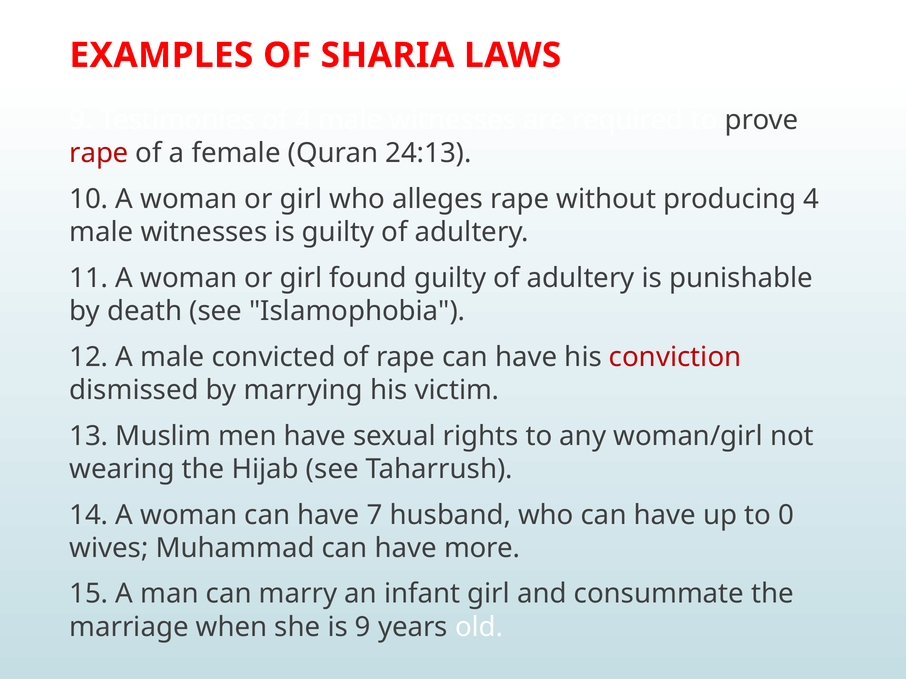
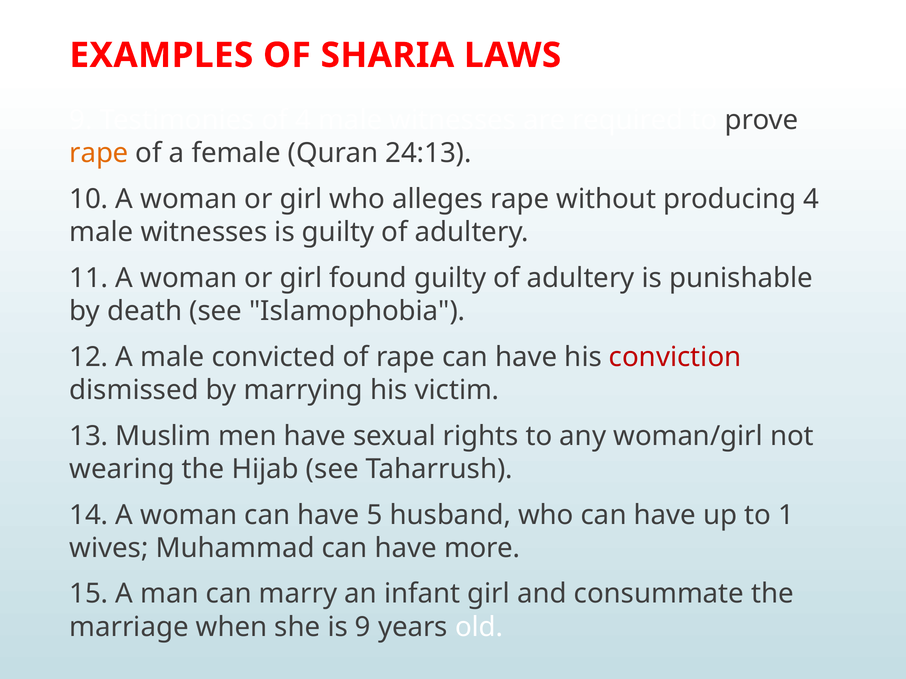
rape colour: red -> orange (99, 153)
7: 7 -> 5 (375, 515)
0: 0 -> 1 (786, 515)
